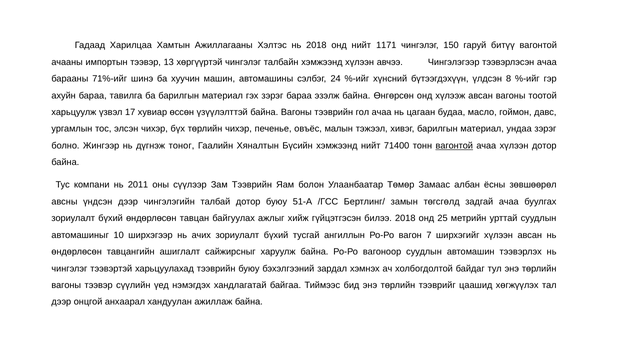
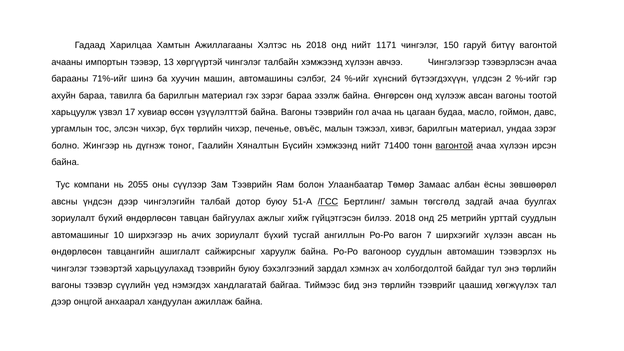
8: 8 -> 2 (509, 79)
хүлээн дотор: дотор -> ирсэн (544, 146)
2011: 2011 -> 2055 (138, 185)
/ГСС underline: none -> present (328, 202)
